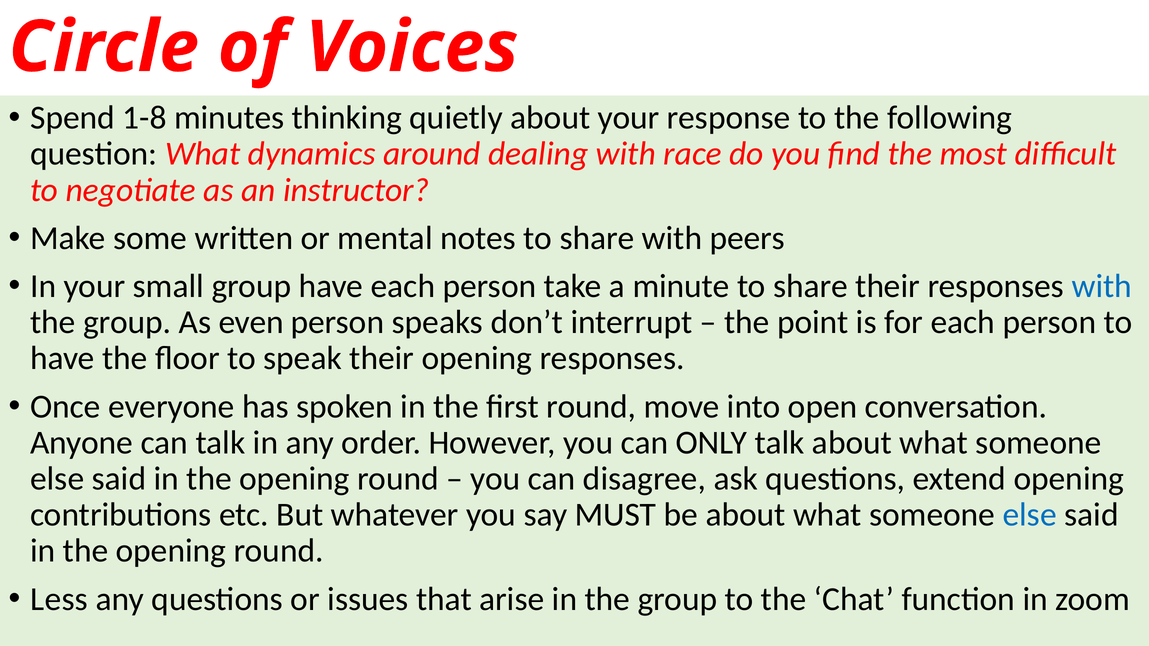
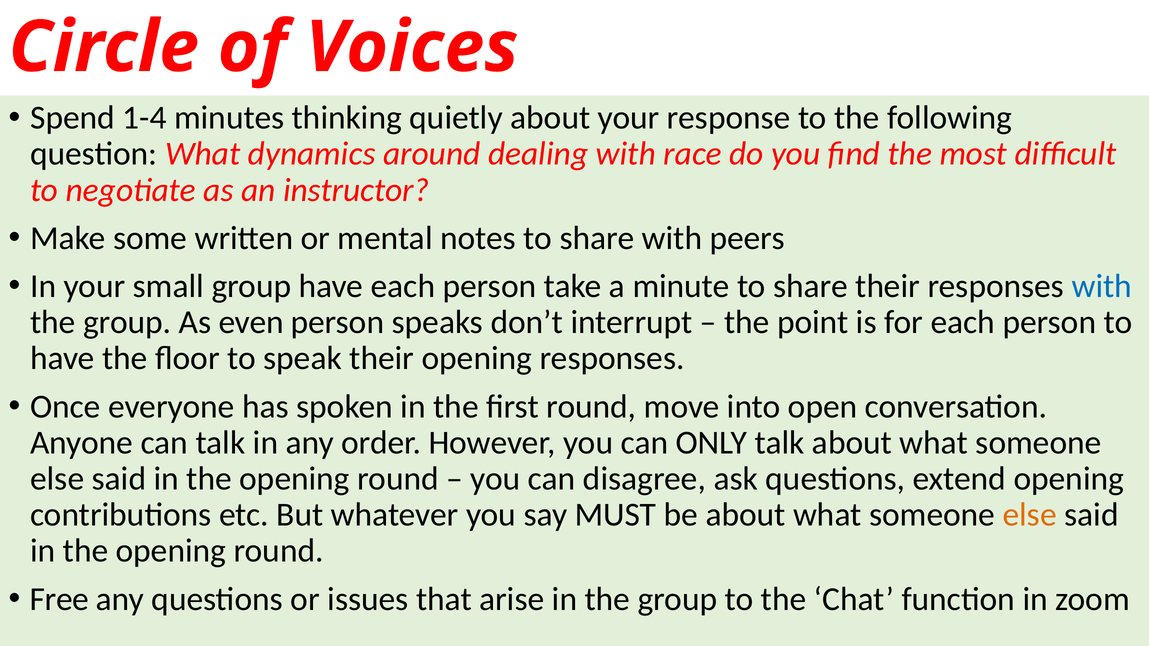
1-8: 1-8 -> 1-4 (144, 118)
else colour: blue -> orange (1030, 515)
Less: Less -> Free (59, 599)
